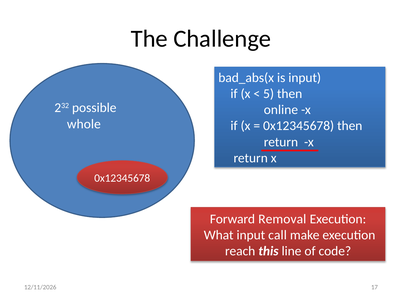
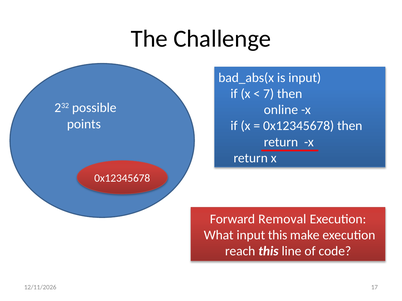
5: 5 -> 7 (269, 94)
whole: whole -> points (84, 124)
input call: call -> this (278, 235)
